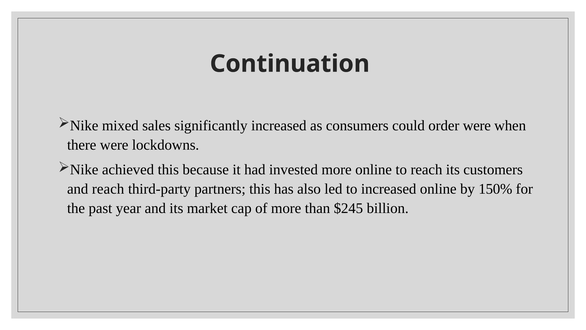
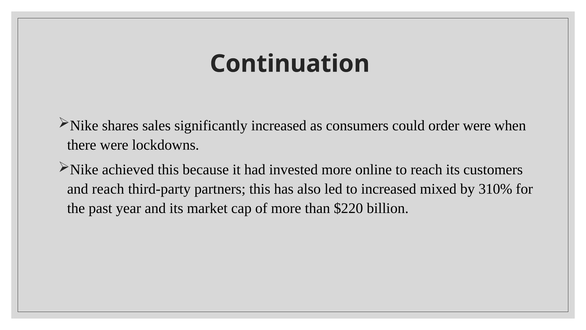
mixed: mixed -> shares (120, 125)
increased online: online -> mixed (438, 189)
150%: 150% -> 310% (495, 189)
$245: $245 -> $220 (348, 208)
